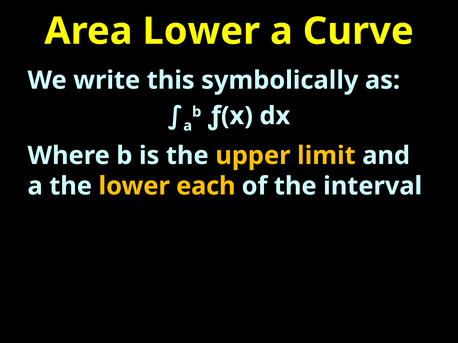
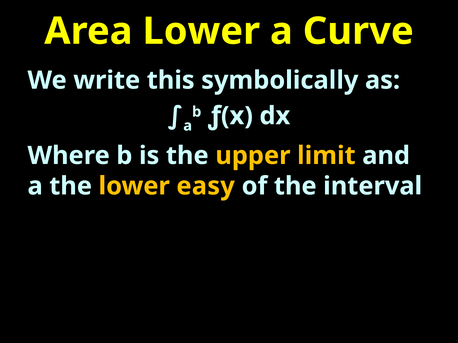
each: each -> easy (206, 186)
